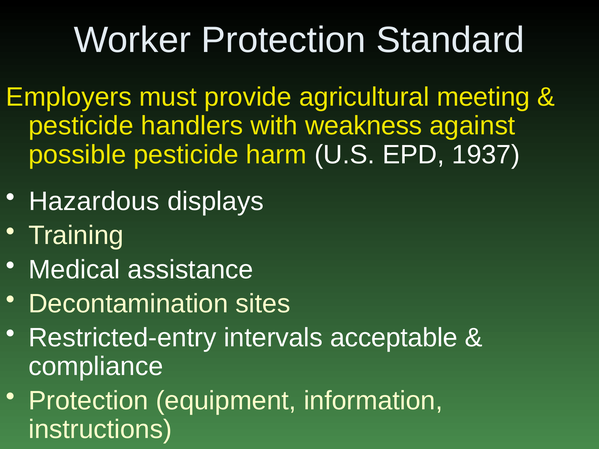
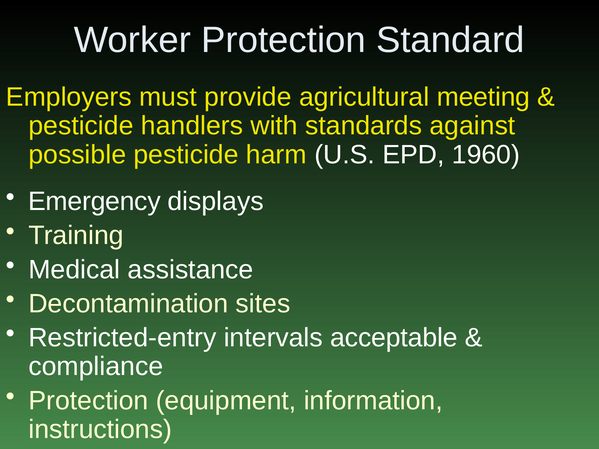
weakness: weakness -> standards (364, 126)
1937: 1937 -> 1960 (486, 155)
Hazardous: Hazardous -> Emergency (94, 202)
